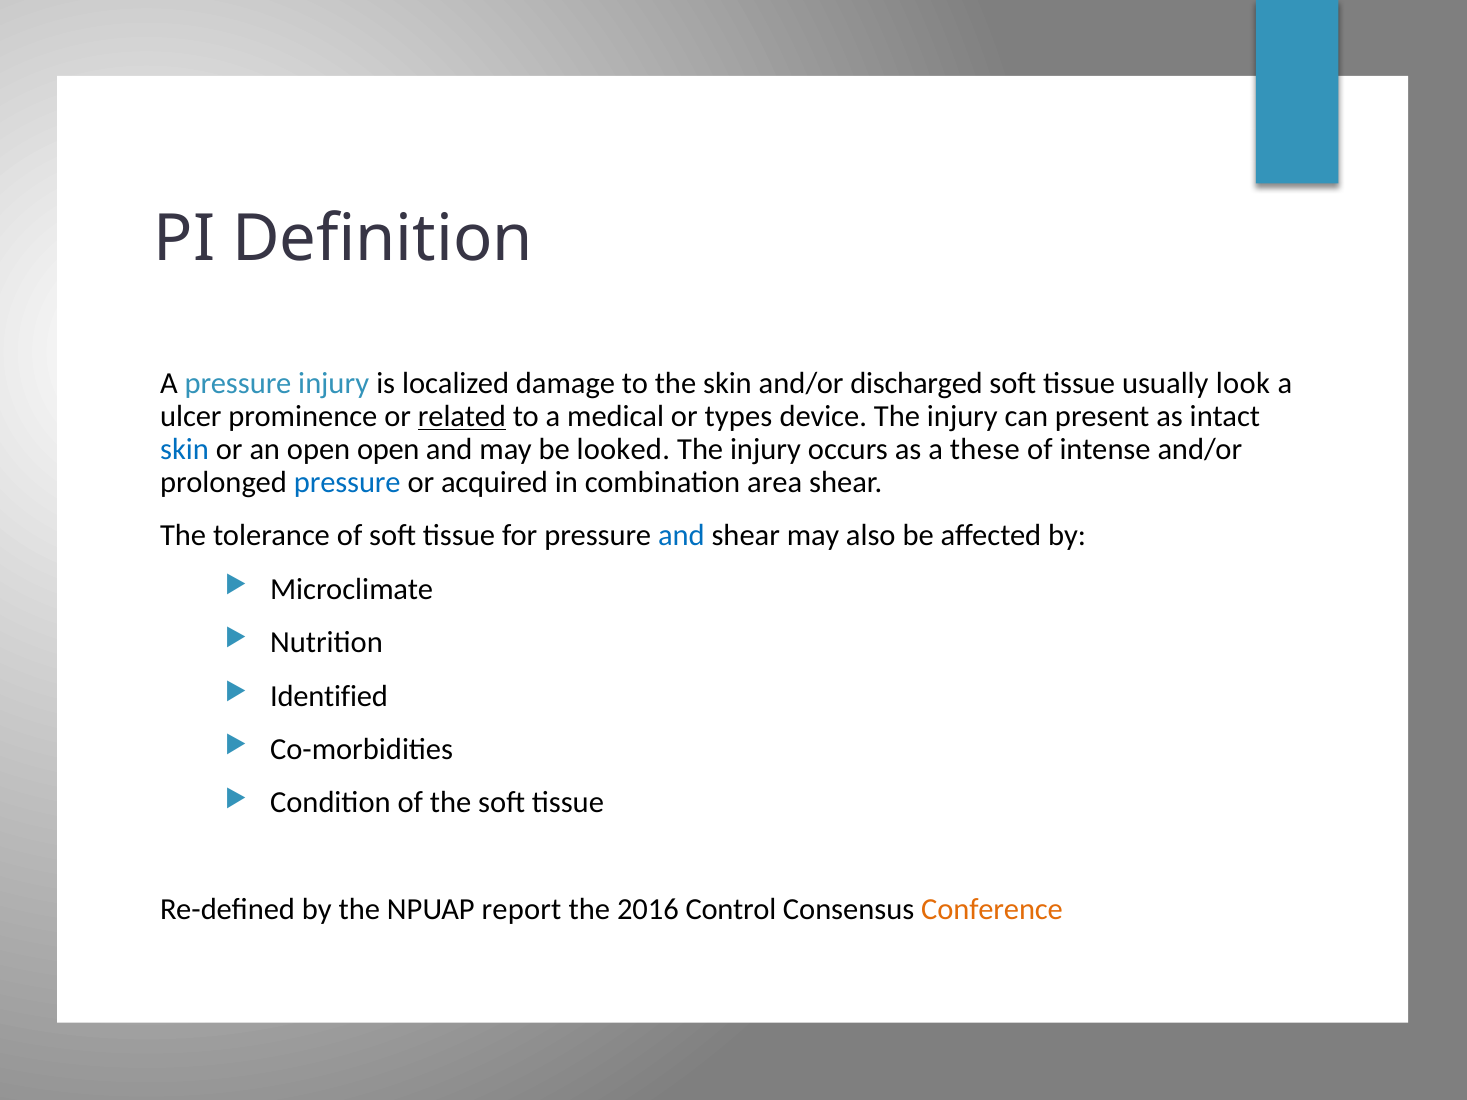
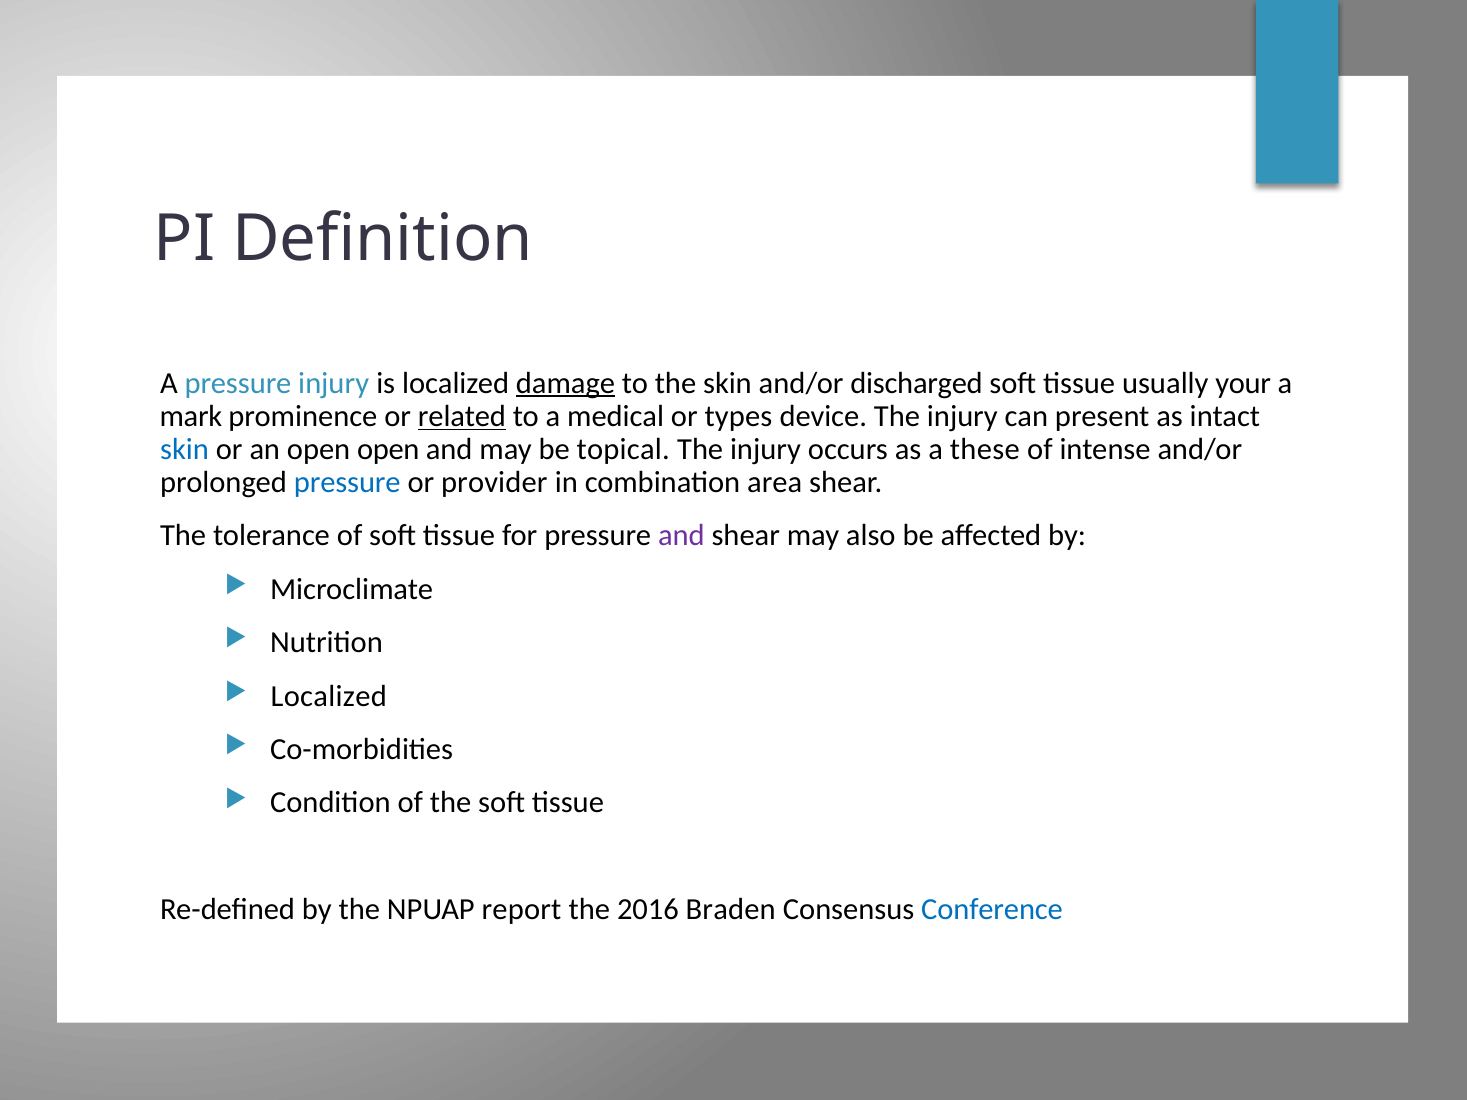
damage underline: none -> present (566, 383)
look: look -> your (1243, 383)
ulcer: ulcer -> mark (191, 416)
looked: looked -> topical (623, 449)
acquired: acquired -> provider (494, 482)
and colour: blue -> purple (681, 536)
Identified: Identified -> Localized (329, 696)
Control: Control -> Braden (731, 910)
Conference colour: orange -> blue (992, 910)
